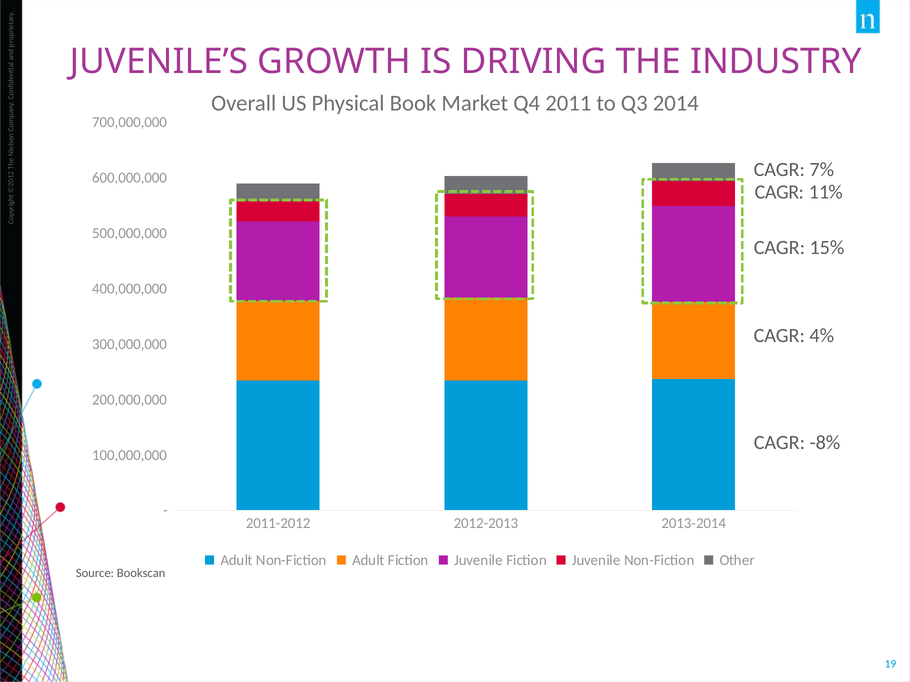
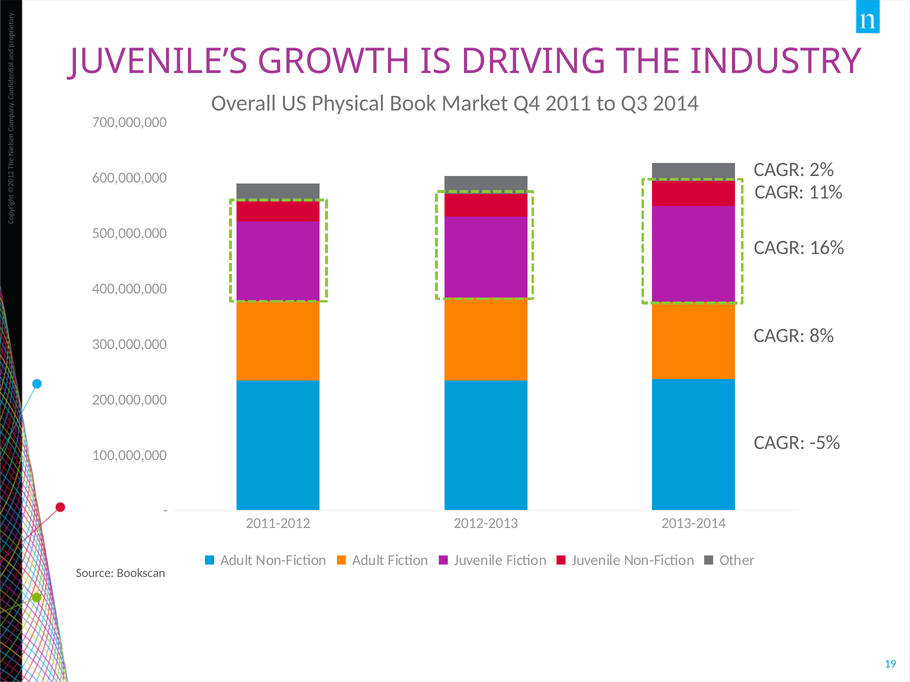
7%: 7% -> 2% (822, 170)
15%: 15% -> 16% (827, 248)
4%: 4% -> 8% (822, 336)
-8%: -8% -> -5% (825, 443)
